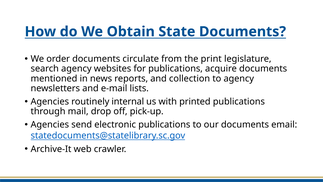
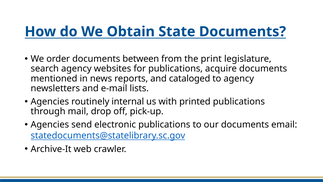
circulate: circulate -> between (141, 59)
collection: collection -> cataloged (190, 78)
